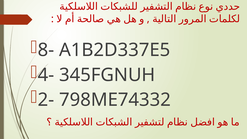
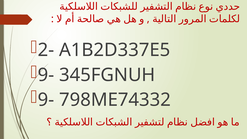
8-: 8- -> 2- (46, 50)
4-: 4- -> 9- (46, 75)
2-: 2- -> 9- (46, 100)
